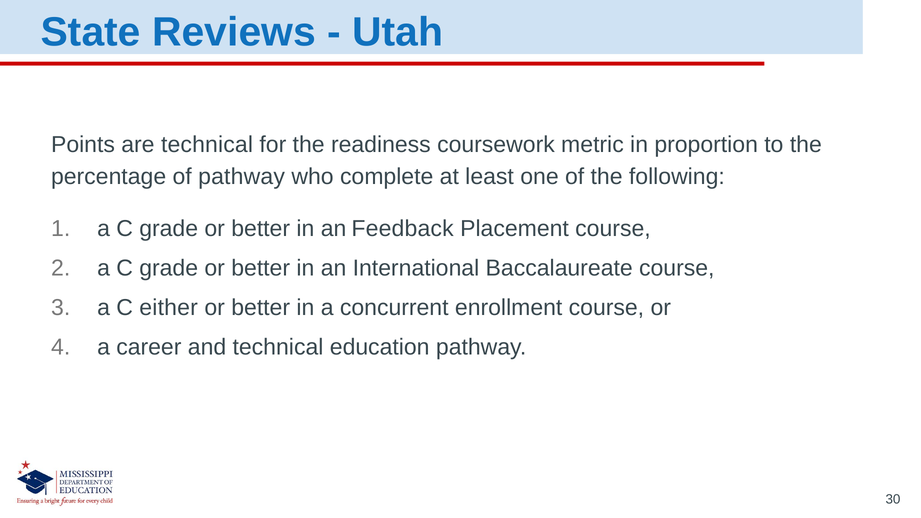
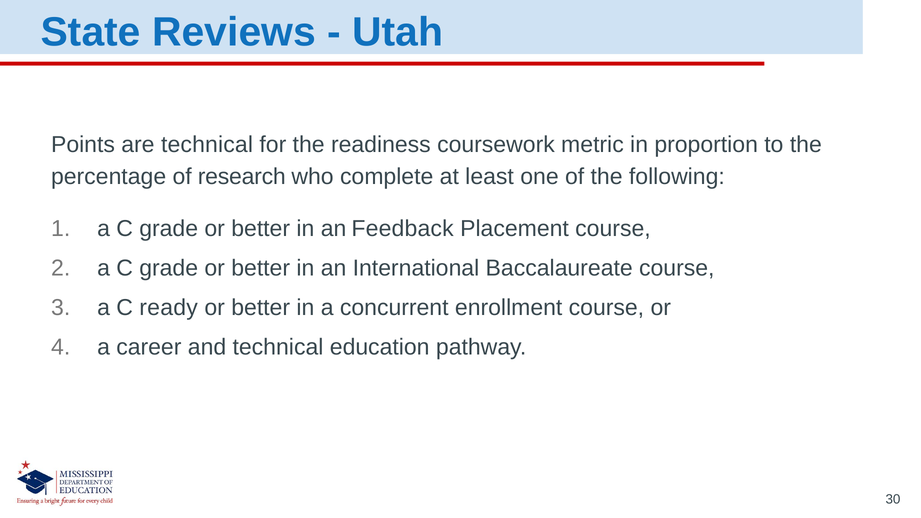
of pathway: pathway -> research (242, 177)
either: either -> ready (169, 308)
